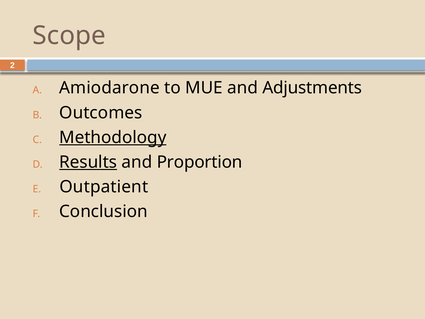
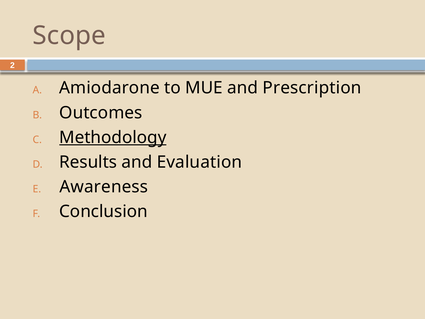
Adjustments: Adjustments -> Prescription (312, 88)
Results underline: present -> none (88, 162)
Proportion: Proportion -> Evaluation (199, 162)
Outpatient: Outpatient -> Awareness (104, 187)
